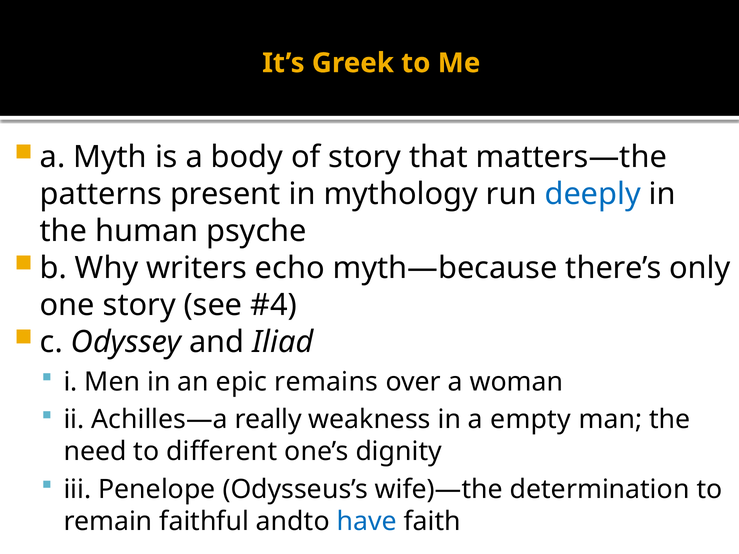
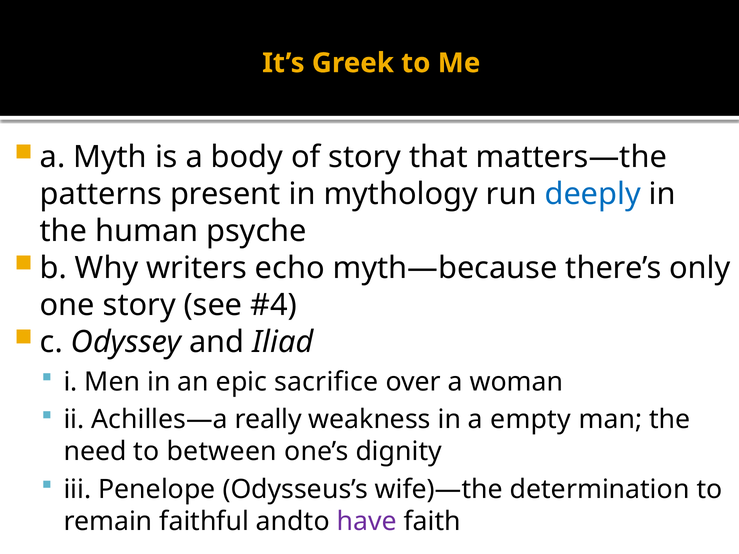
remains: remains -> sacrifice (326, 382)
different: different -> between (222, 452)
have colour: blue -> purple (367, 522)
